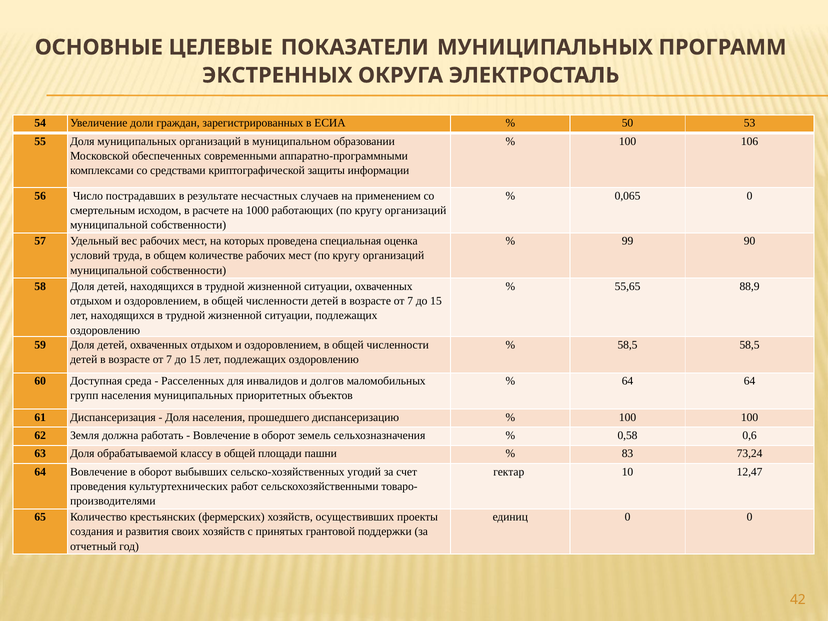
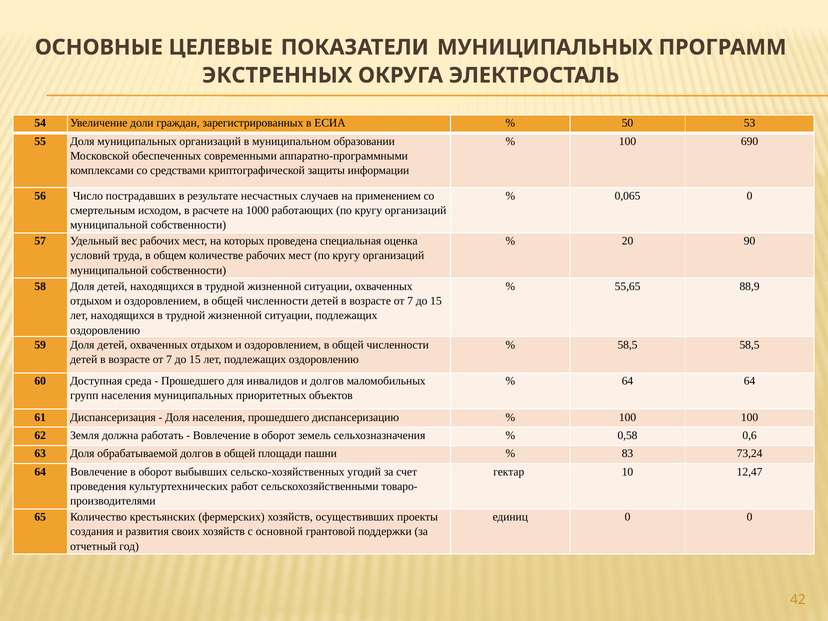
106: 106 -> 690 (750, 141)
99: 99 -> 20 (628, 241)
Расселенных: Расселенных -> Прошедшего (193, 381)
обрабатываемой классу: классу -> долгов (197, 454)
принятых: принятых -> основной (279, 532)
